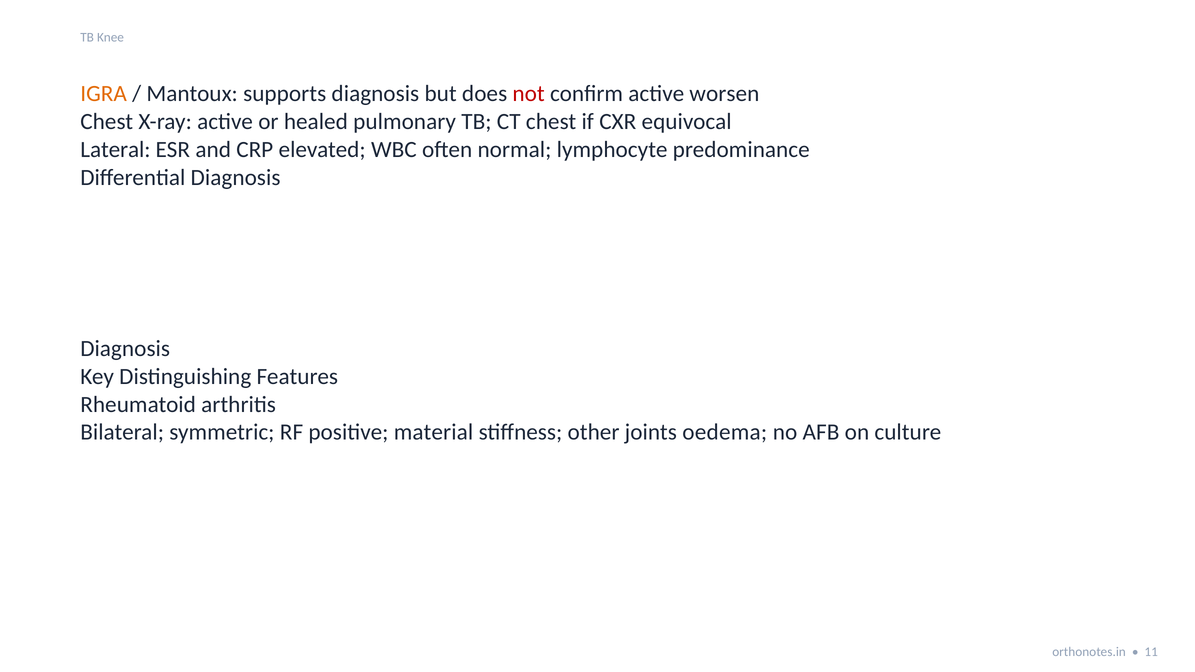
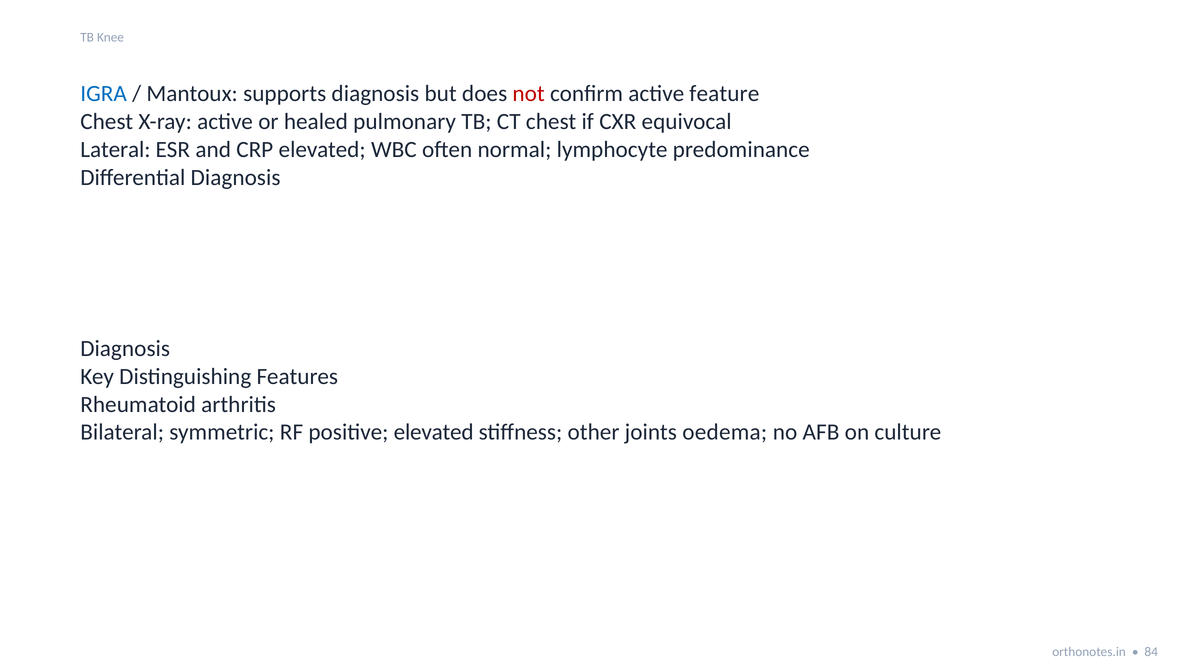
IGRA colour: orange -> blue (104, 94)
worsen: worsen -> feature (724, 94)
positive material: material -> elevated (434, 432)
11: 11 -> 84 (1151, 652)
